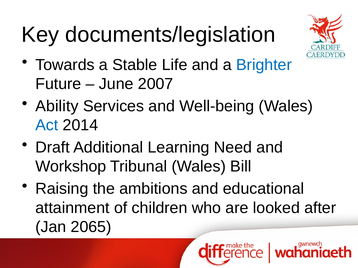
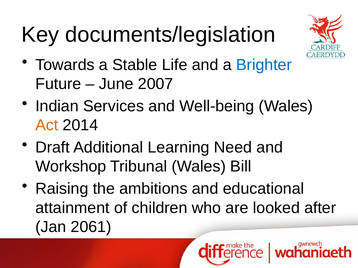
Ability: Ability -> Indian (57, 106)
Act colour: blue -> orange (47, 125)
2065: 2065 -> 2061 (91, 227)
